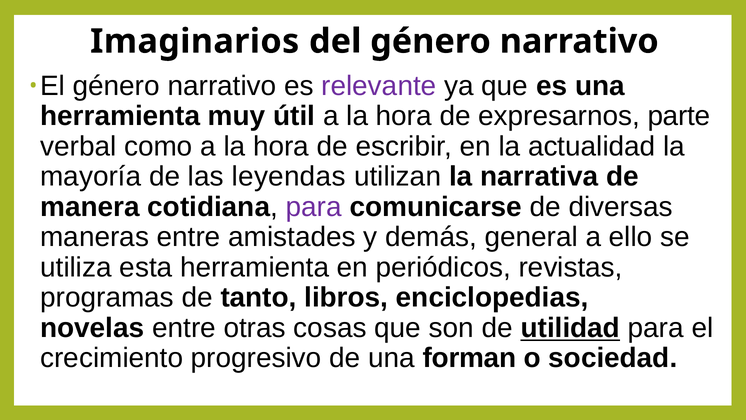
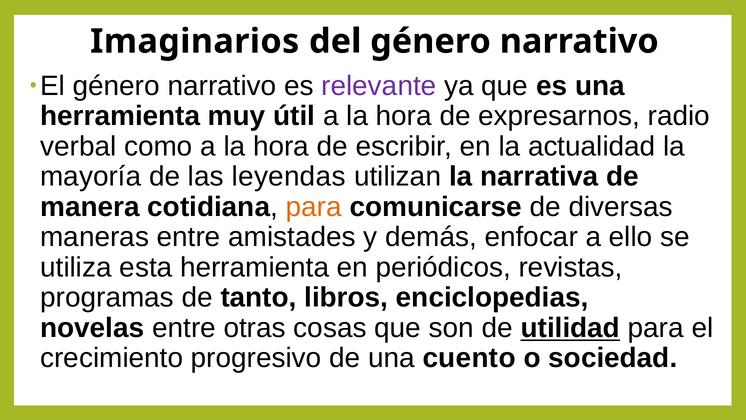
parte: parte -> radio (679, 116)
para colour: purple -> orange (314, 207)
general: general -> enfocar (531, 237)
forman: forman -> cuento (469, 358)
